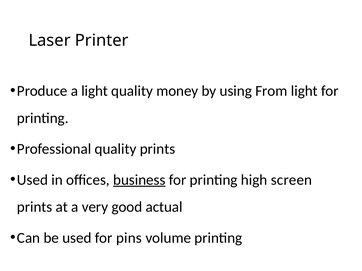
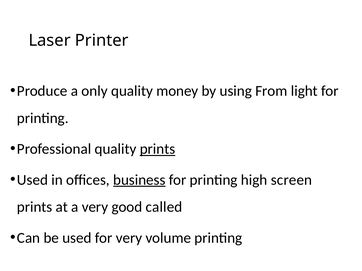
a light: light -> only (95, 91)
prints underline: none -> present (157, 149)
actual: actual -> called (164, 207)
for pins: pins -> very (129, 238)
